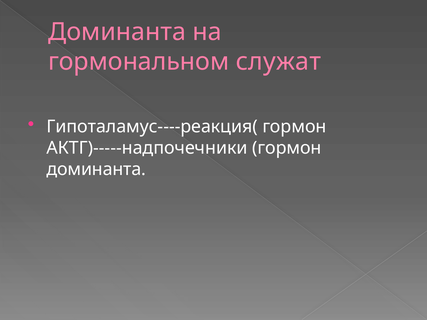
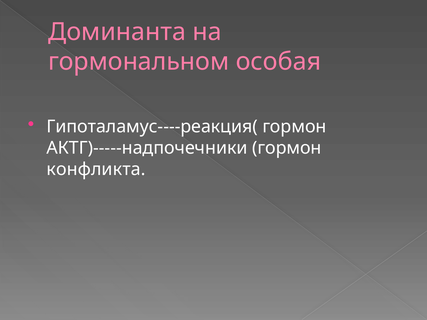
служат: служат -> особая (278, 62)
доминанта: доминанта -> конфликта (96, 170)
